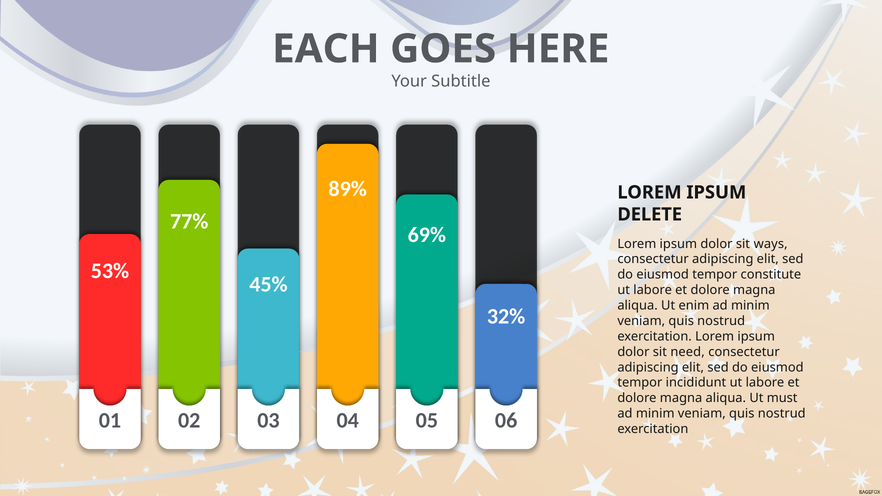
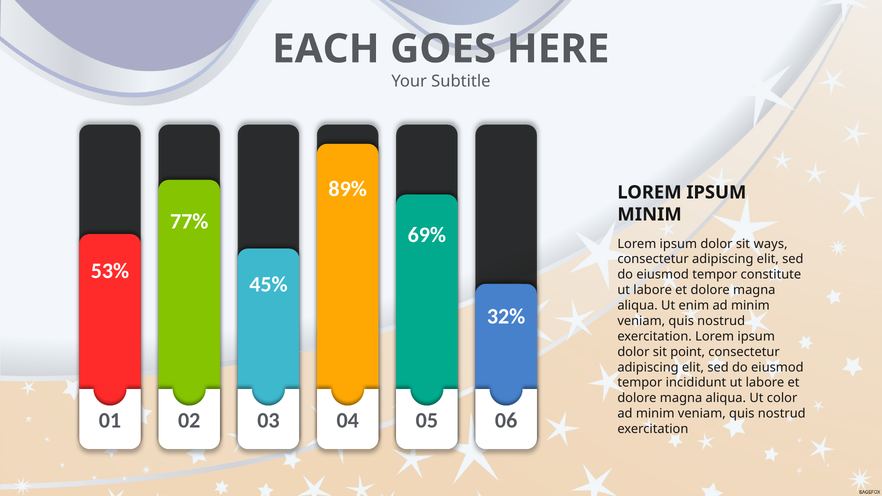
DELETE: DELETE -> MINIM (650, 214)
need: need -> point (688, 352)
must: must -> color (782, 398)
